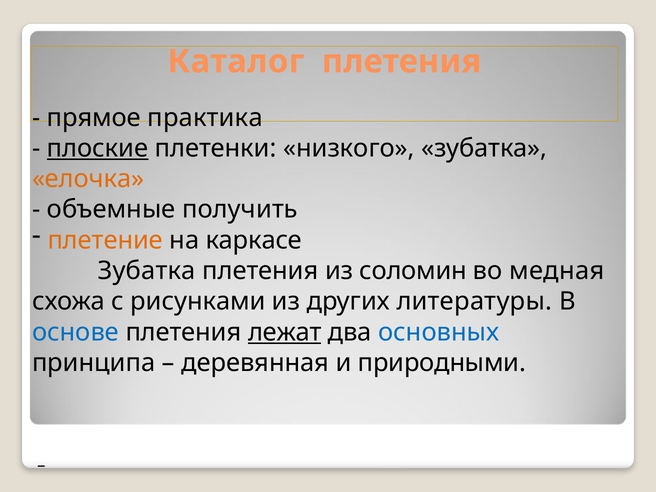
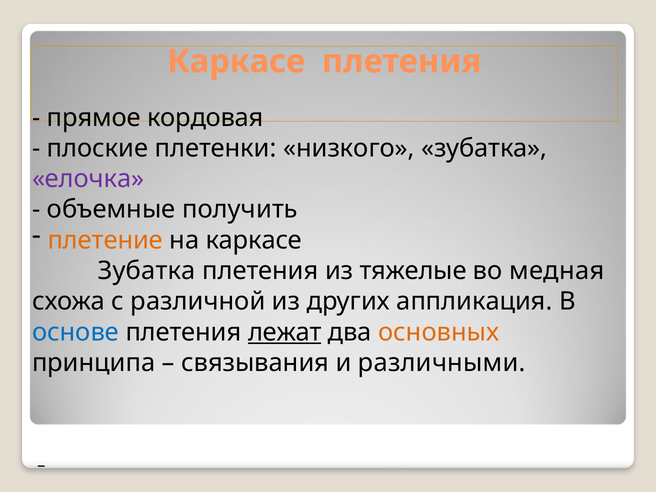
Каталог: Каталог -> Каркасе (236, 62)
практика: практика -> кордовая (205, 118)
плоские underline: present -> none (98, 148)
елочка colour: orange -> purple (88, 179)
соломин: соломин -> тяжелые (413, 271)
рисунками: рисунками -> различной (198, 301)
литературы: литературы -> аппликация (474, 301)
основных colour: blue -> orange (439, 332)
деревянная: деревянная -> связывания (255, 363)
природными: природными -> различными (442, 363)
